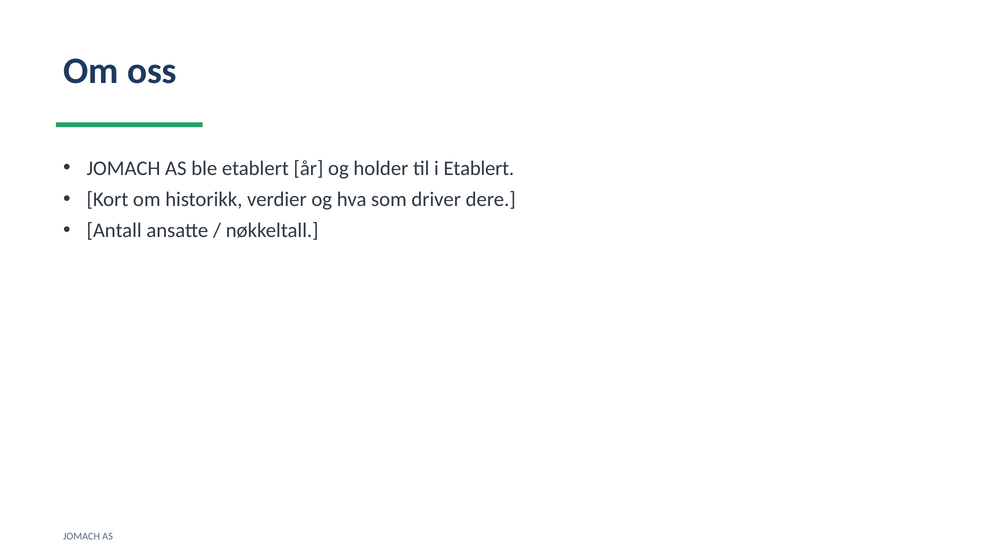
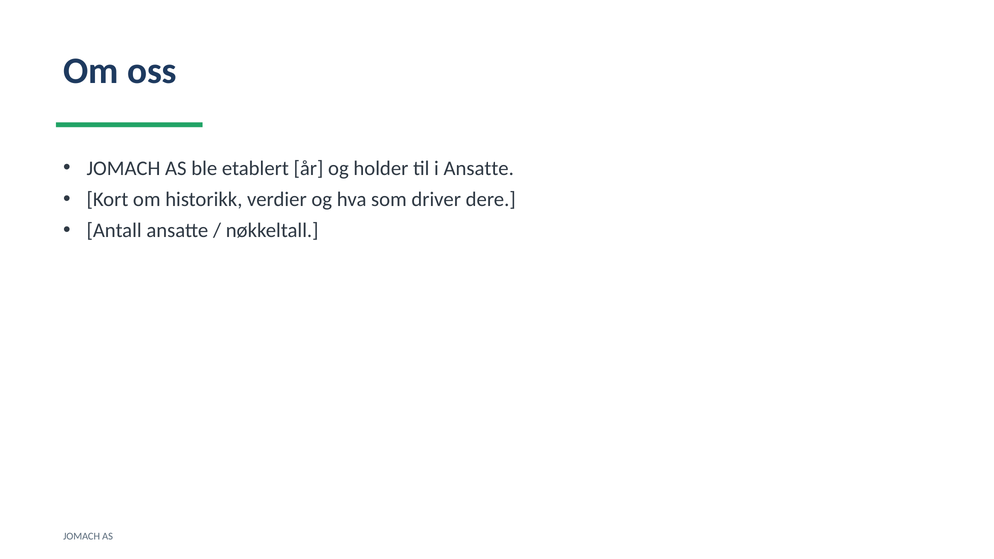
i Etablert: Etablert -> Ansatte (479, 168)
